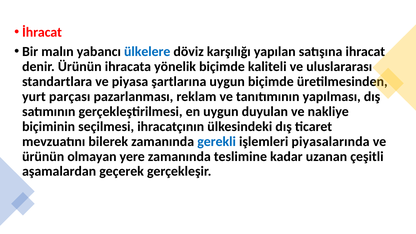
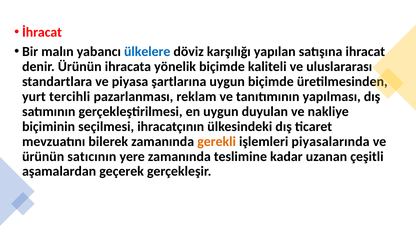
parçası: parçası -> tercihli (70, 96)
gerekli colour: blue -> orange (217, 141)
olmayan: olmayan -> satıcının (92, 156)
